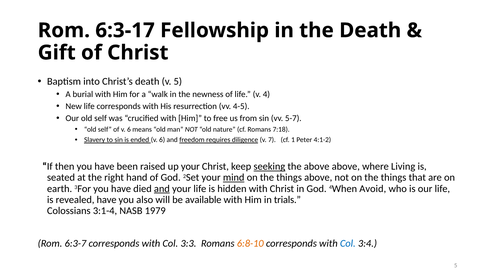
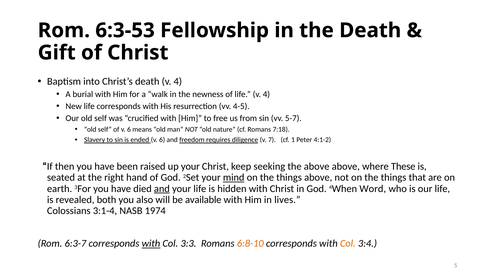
6:3-17: 6:3-17 -> 6:3-53 (125, 30)
death v 5: 5 -> 4 (178, 81)
seeking underline: present -> none (269, 167)
Living: Living -> These (403, 167)
Avoid: Avoid -> Word (373, 189)
revealed have: have -> both (107, 200)
trials: trials -> lives (287, 200)
1979: 1979 -> 1974 (155, 211)
with underline: none -> present (151, 244)
Col colour: blue -> orange (348, 244)
